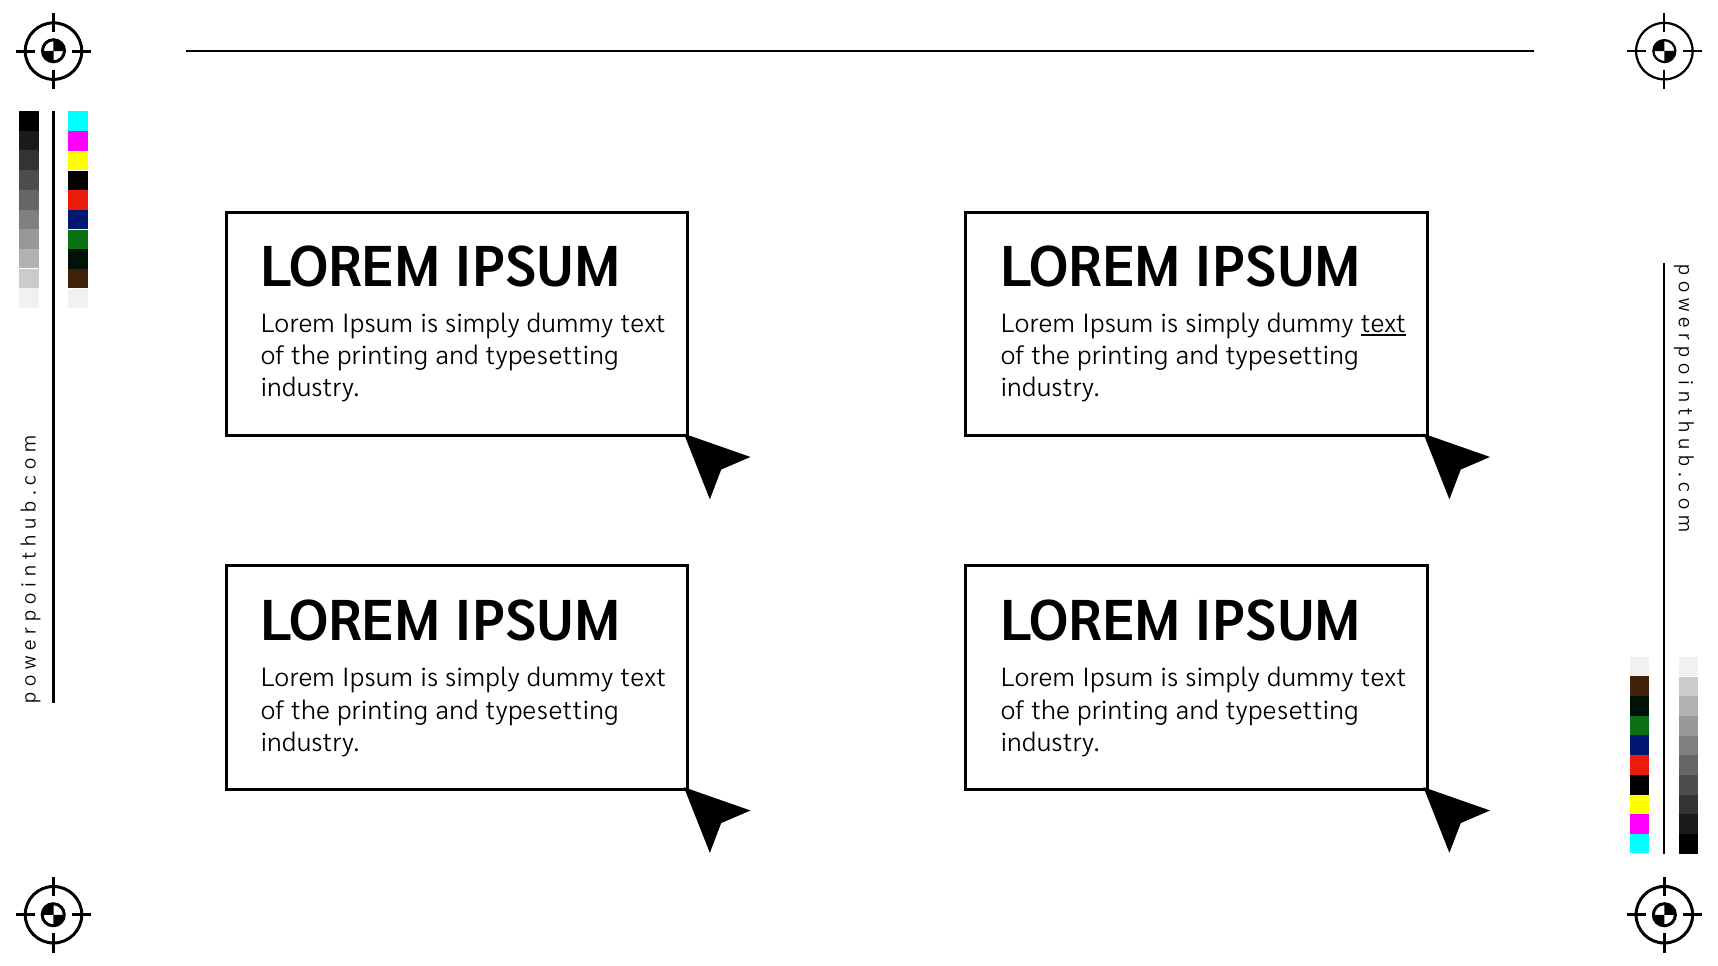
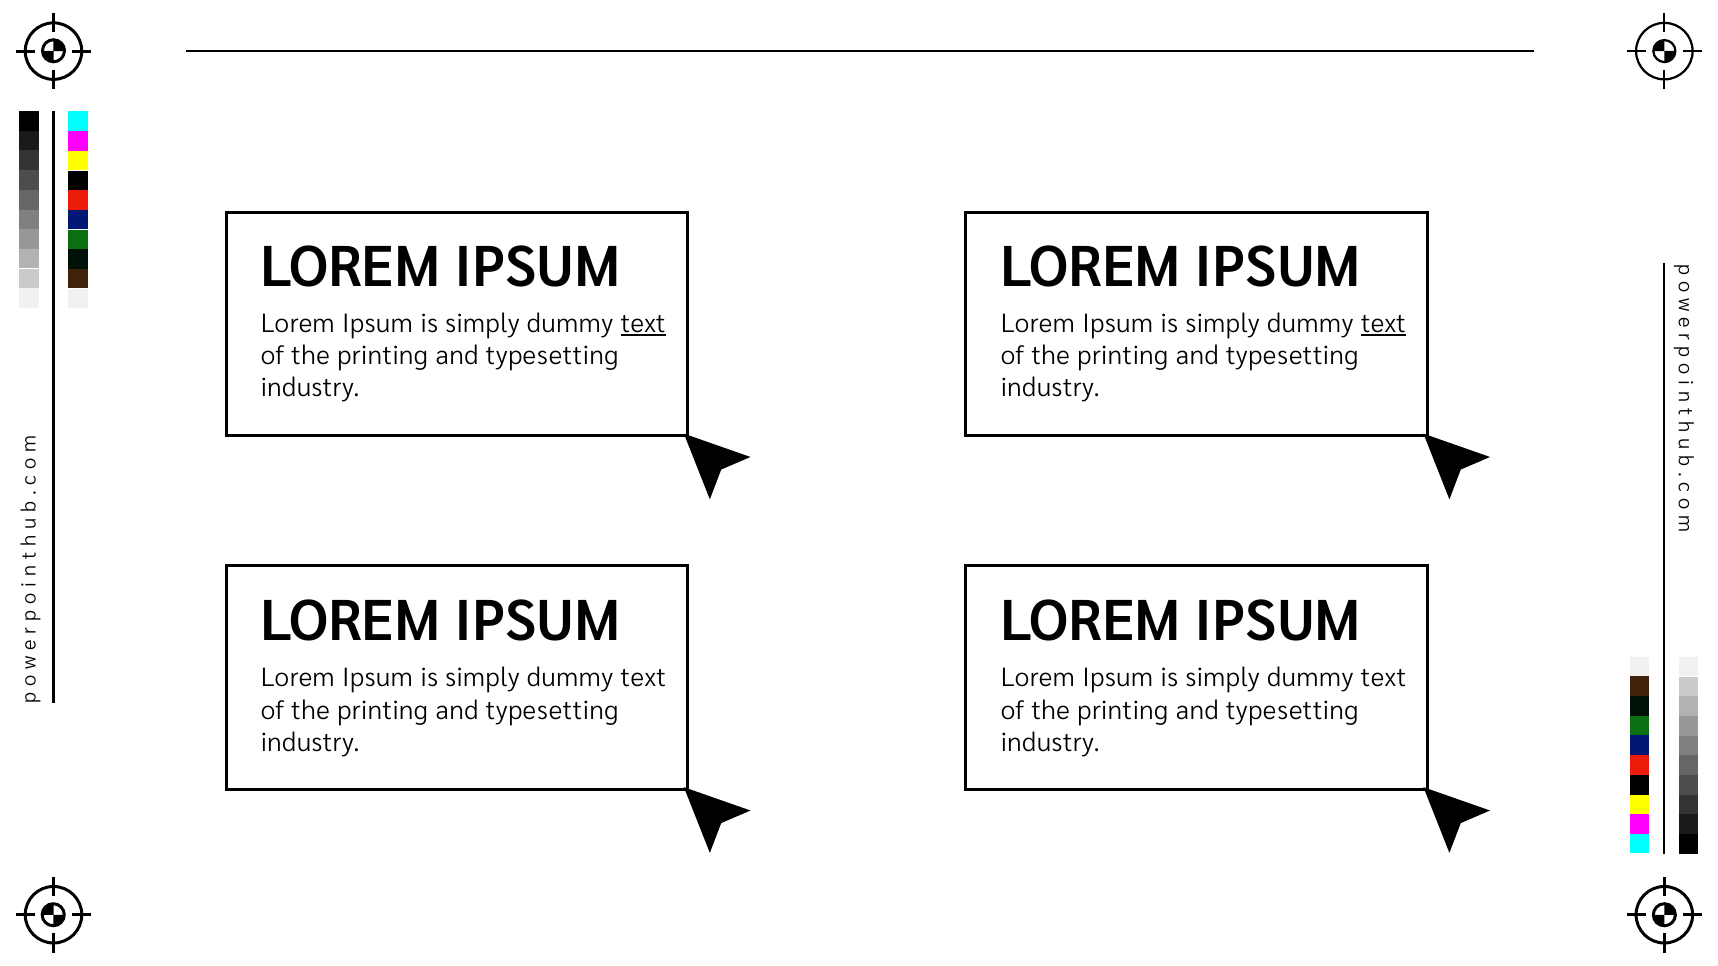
text underline: none -> present (643, 324)
